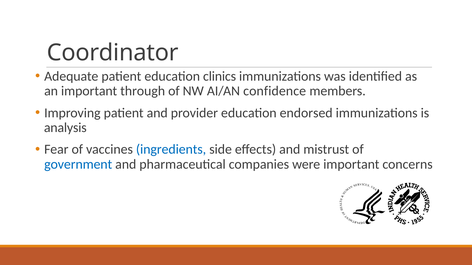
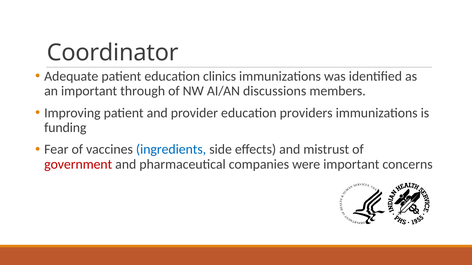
confidence: confidence -> discussions (275, 91)
endorsed: endorsed -> providers (306, 113)
analysis: analysis -> funding (65, 128)
government colour: blue -> red (78, 165)
